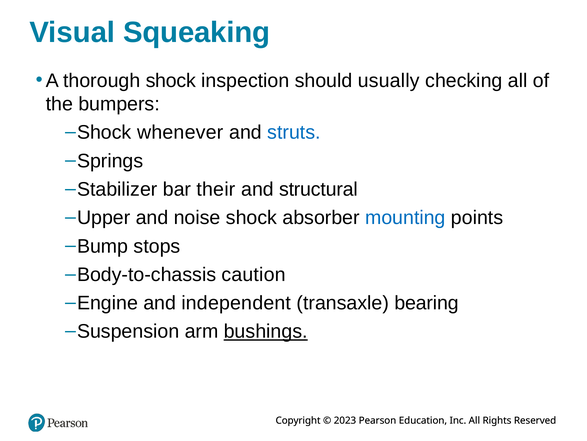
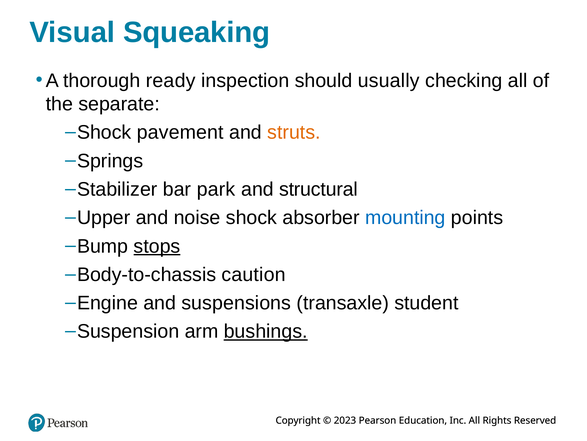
thorough shock: shock -> ready (171, 80)
bumpers: bumpers -> separate (119, 104)
whenever: whenever -> pavement (180, 132)
struts colour: blue -> orange (294, 132)
their: their -> park (216, 189)
stops underline: none -> present (157, 246)
independent: independent -> suspensions (236, 303)
bearing: bearing -> student (426, 303)
